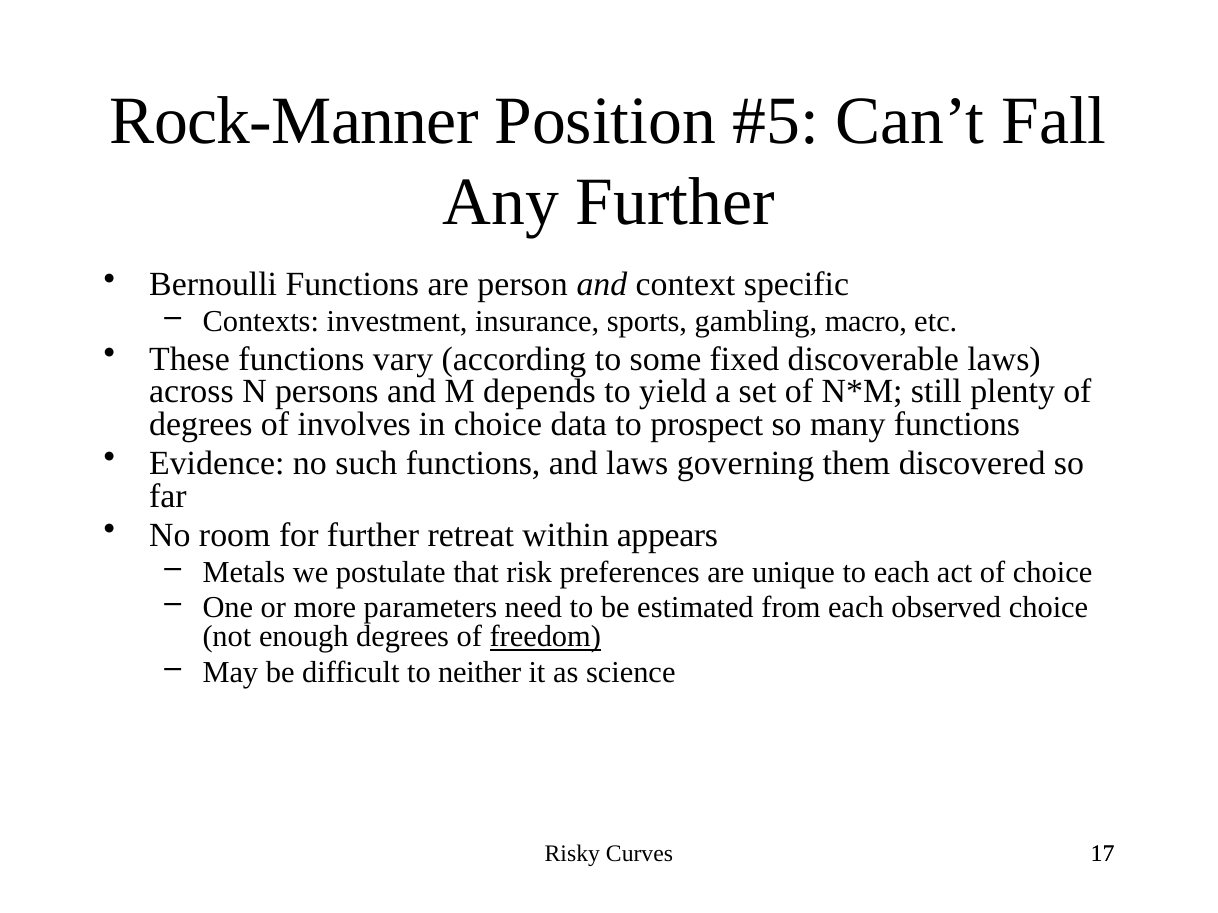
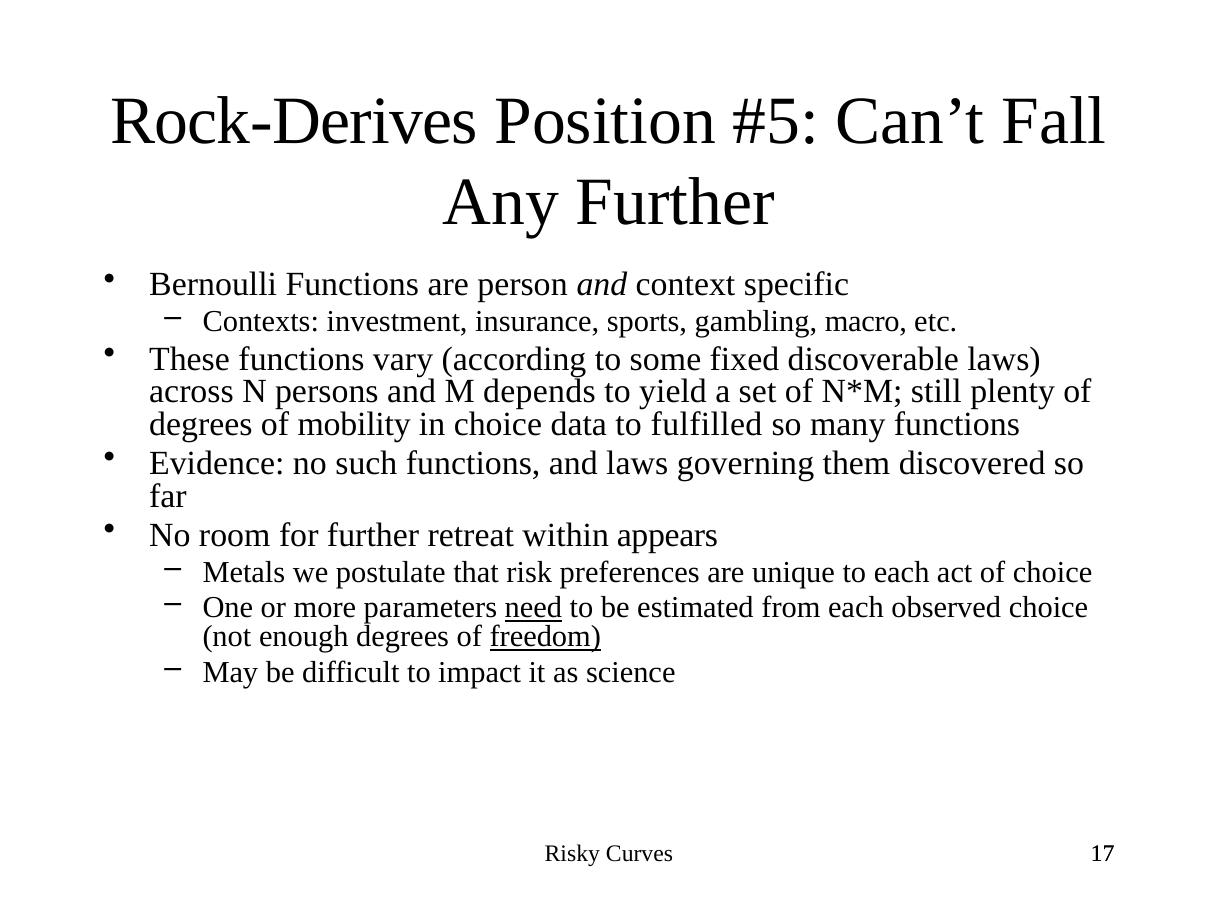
Rock-Manner: Rock-Manner -> Rock-Derives (294, 121)
involves: involves -> mobility (354, 424)
prospect: prospect -> fulfilled (707, 424)
need underline: none -> present (533, 608)
neither: neither -> impact (480, 673)
